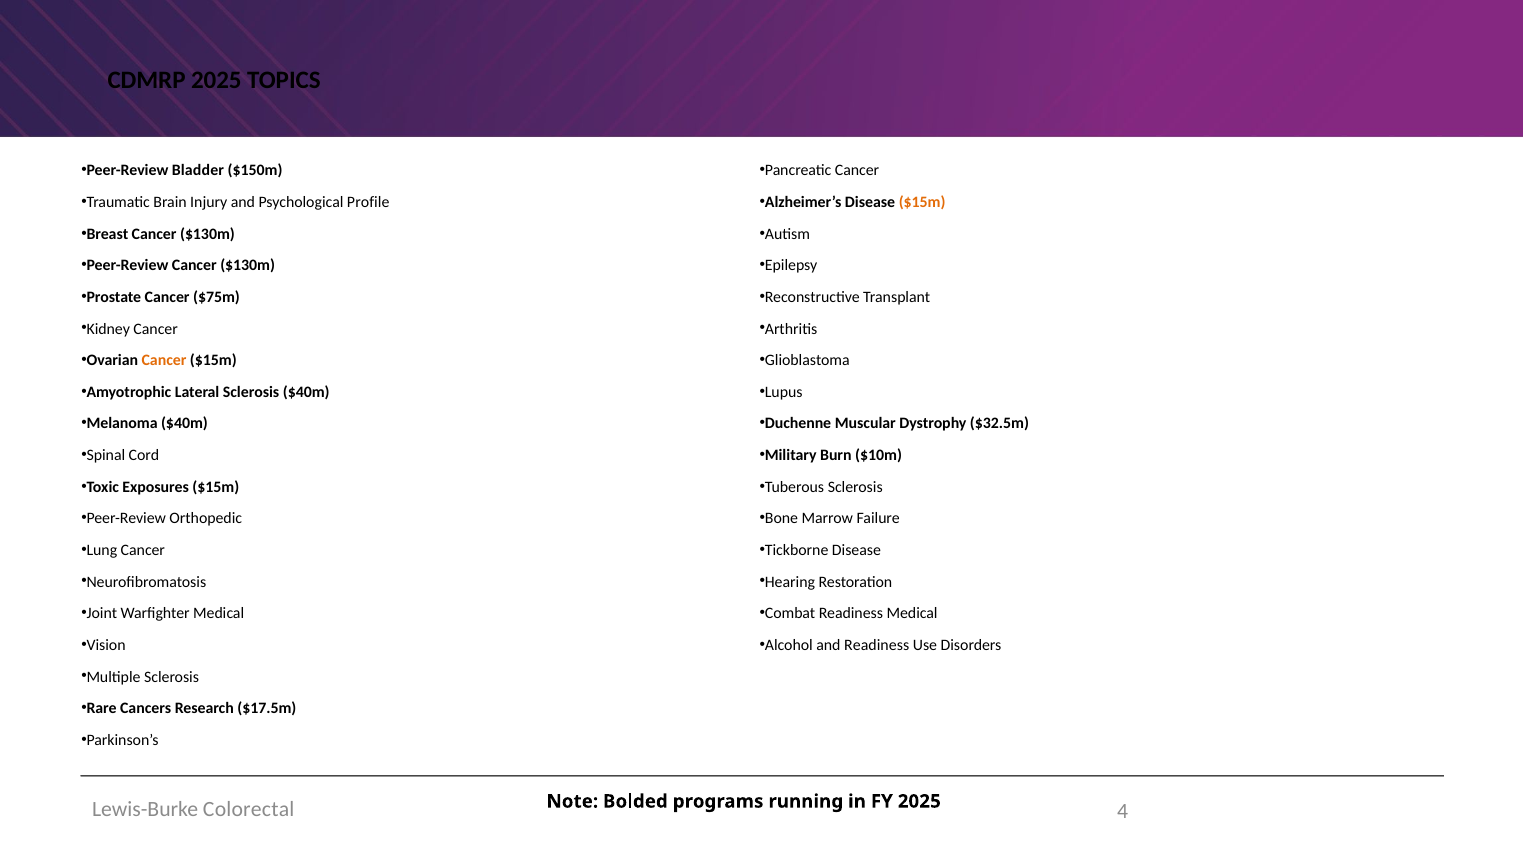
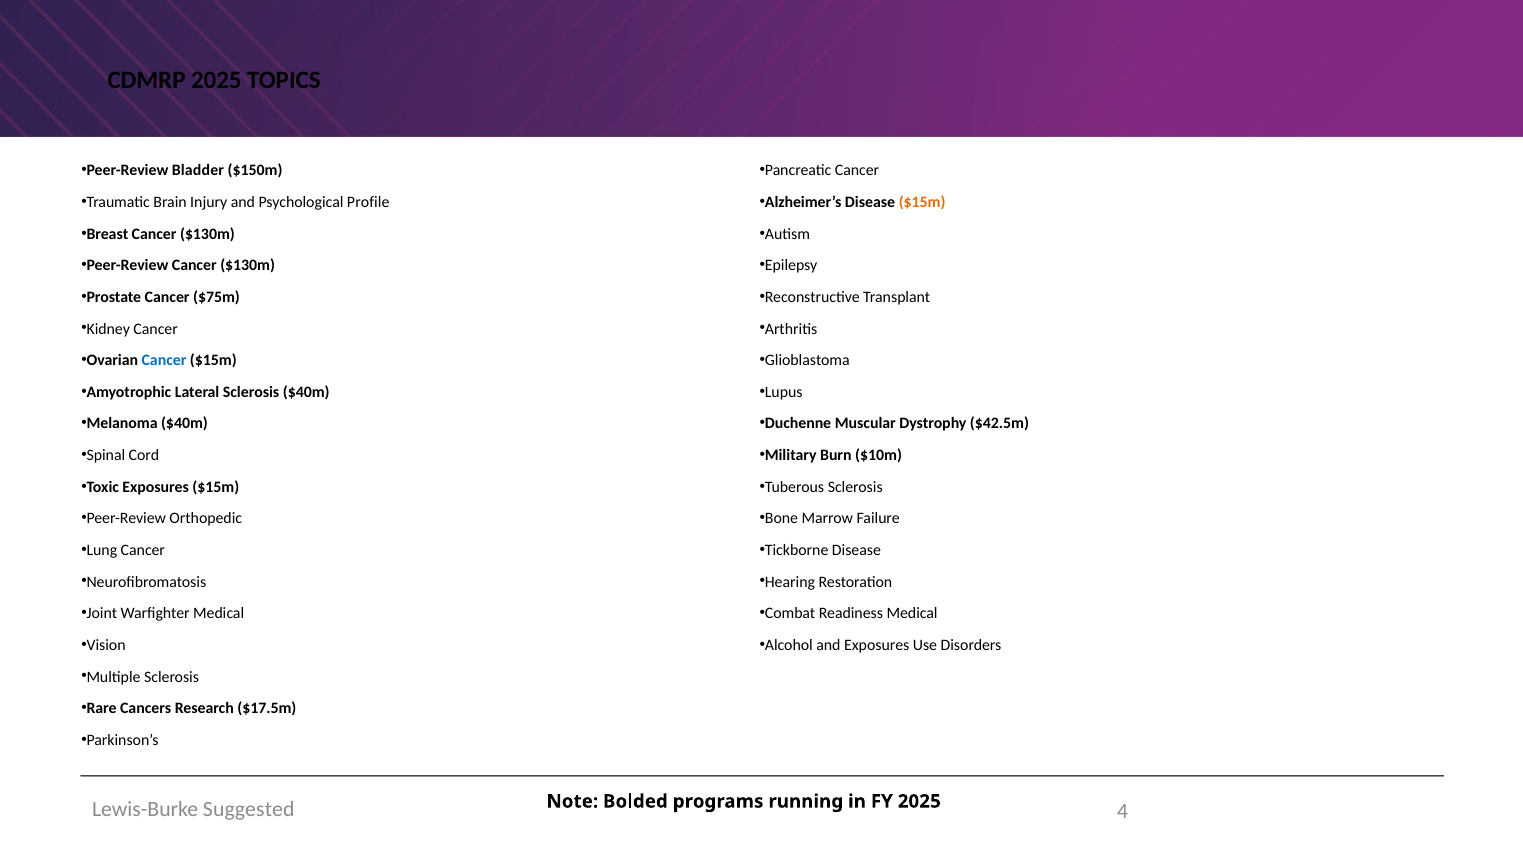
Cancer colour: orange -> blue (164, 360)
$32.5m: $32.5m -> $42.5m (1000, 424)
and Readiness: Readiness -> Exposures (877, 645)
Colorectal: Colorectal -> Suggested (249, 809)
